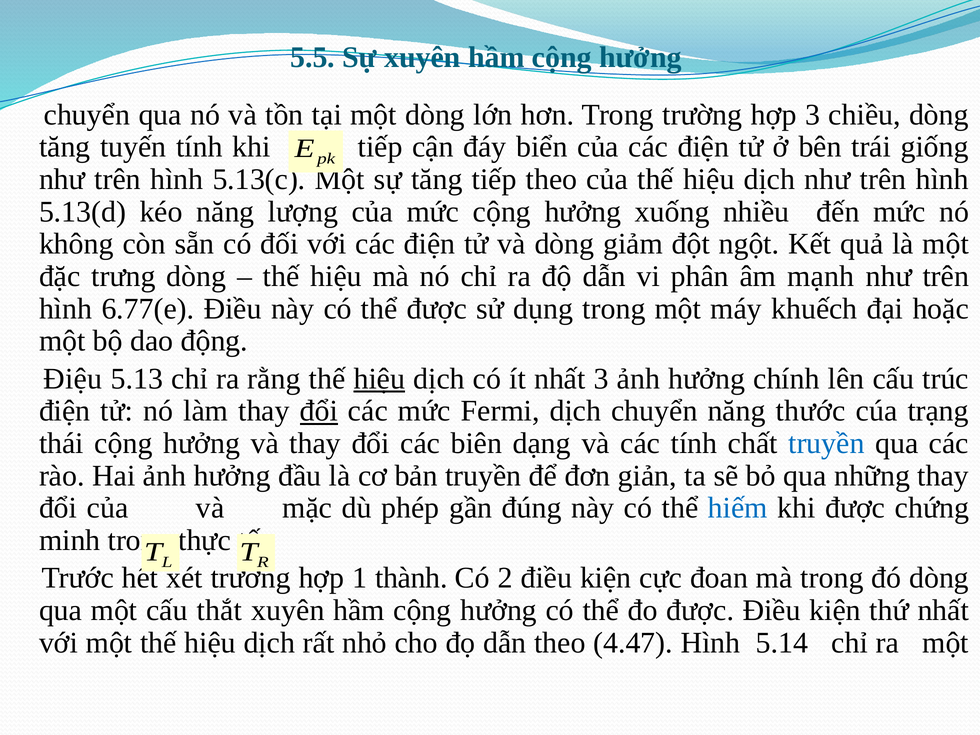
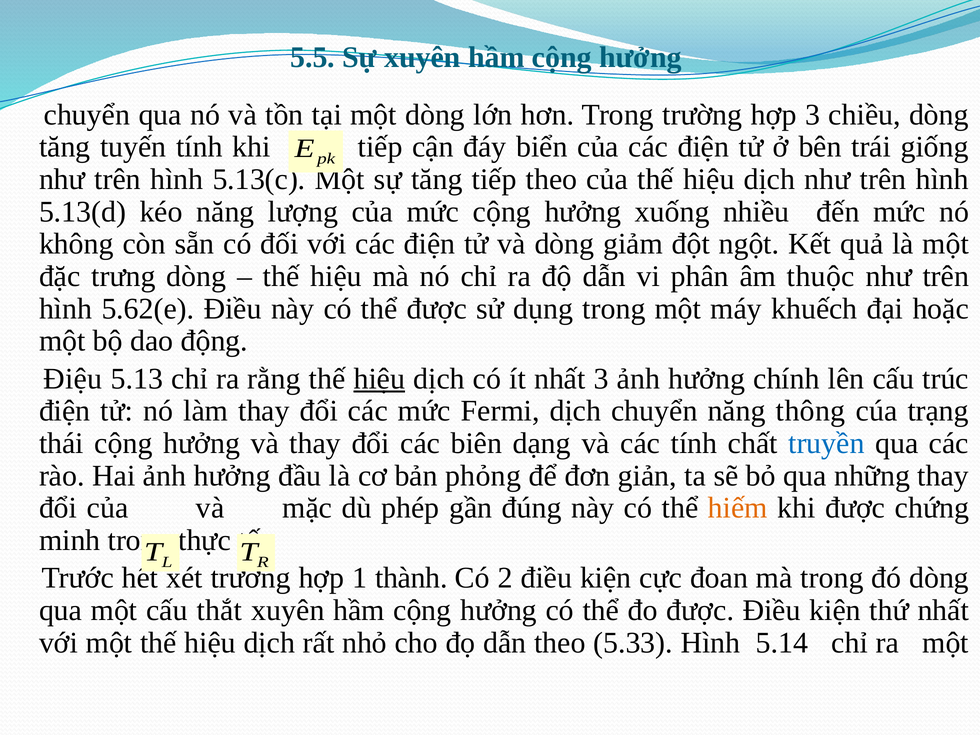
mạnh: mạnh -> thuộc (821, 276)
6.77(e: 6.77(e -> 5.62(e (148, 309)
đổi underline: present -> none (319, 411)
thước: thước -> thông (811, 411)
bản truyền: truyền -> phỏng (483, 476)
hiếm colour: blue -> orange (738, 508)
4.47: 4.47 -> 5.33 (633, 643)
